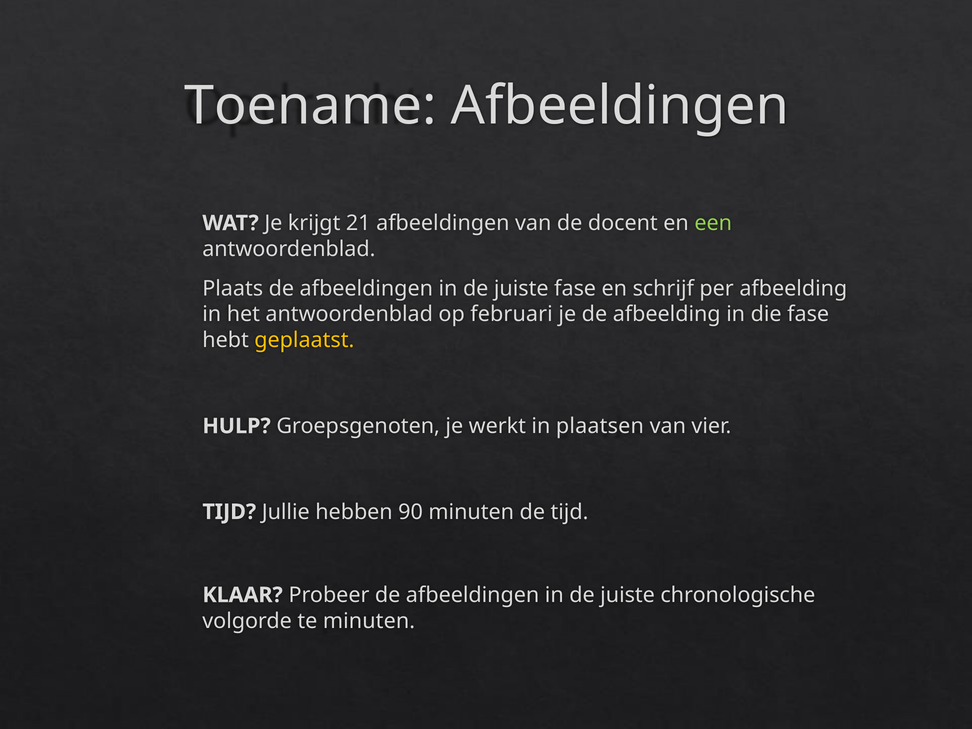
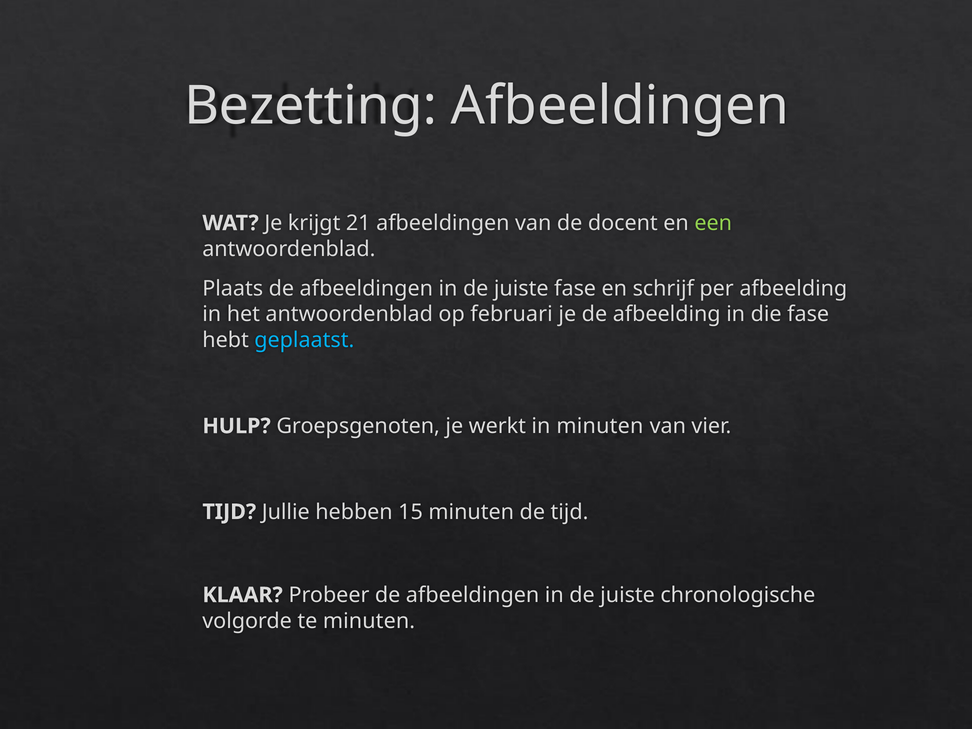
Toename: Toename -> Bezetting (311, 106)
geplaatst colour: yellow -> light blue (304, 340)
in plaatsen: plaatsen -> minuten (600, 426)
90: 90 -> 15 (411, 512)
